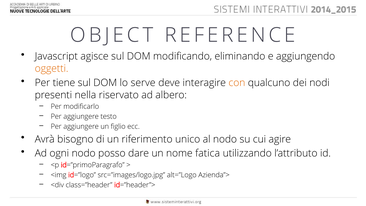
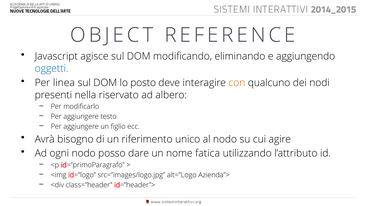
oggetti colour: orange -> blue (52, 69)
tiene: tiene -> linea (64, 83)
serve: serve -> posto (143, 83)
